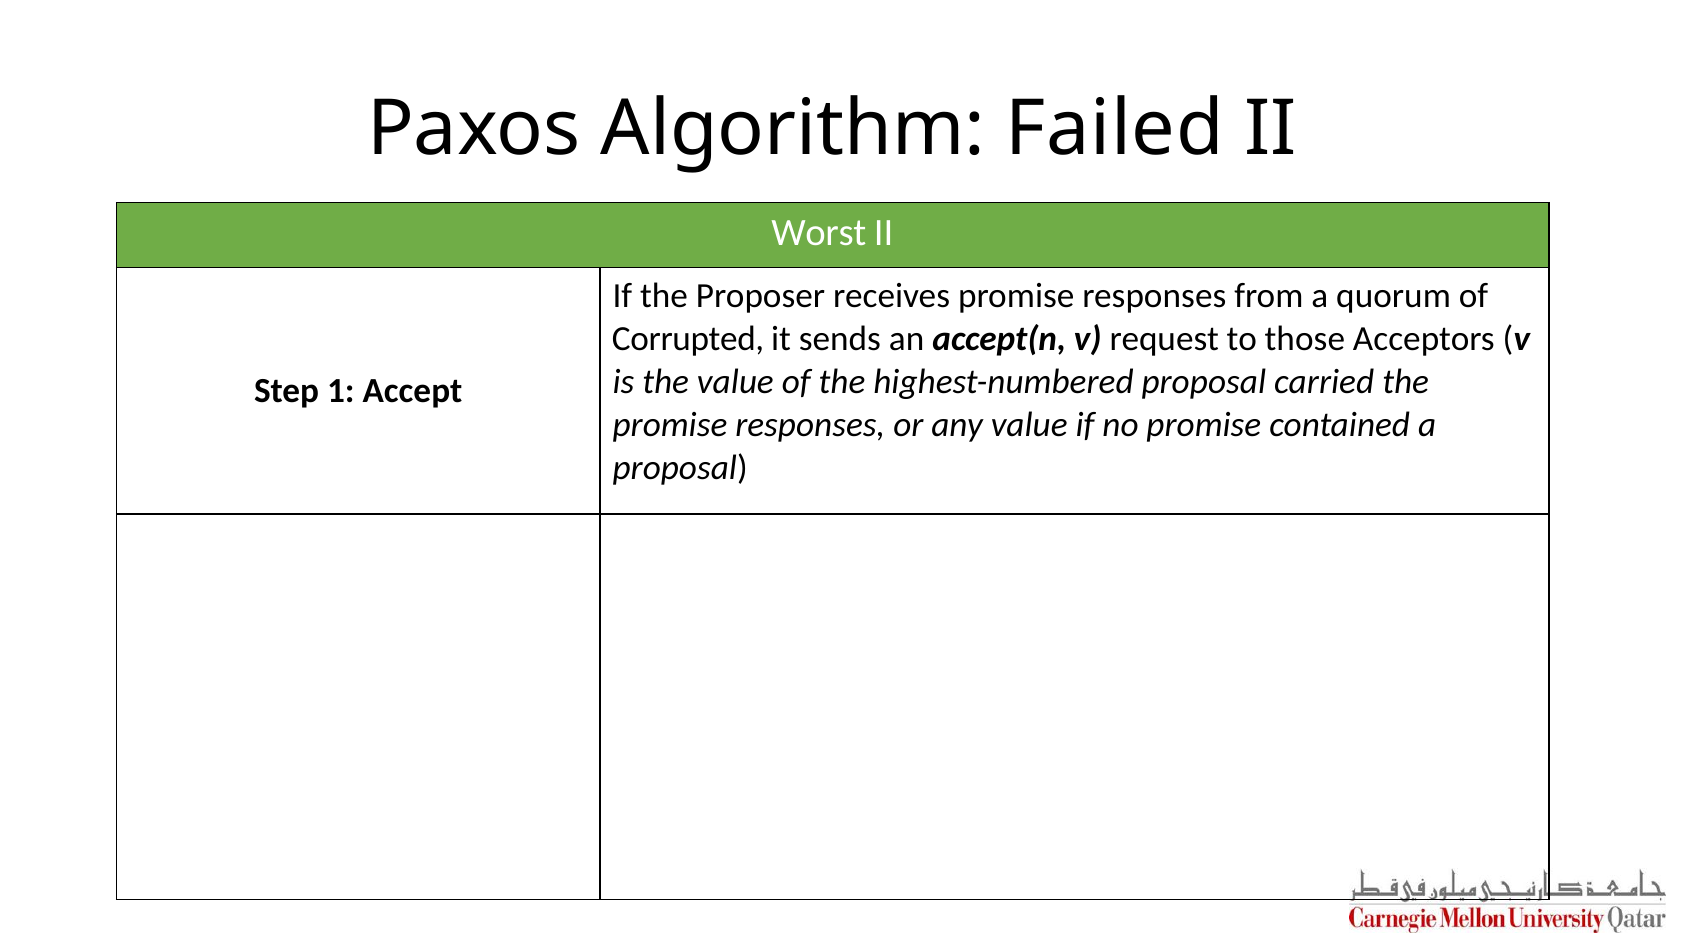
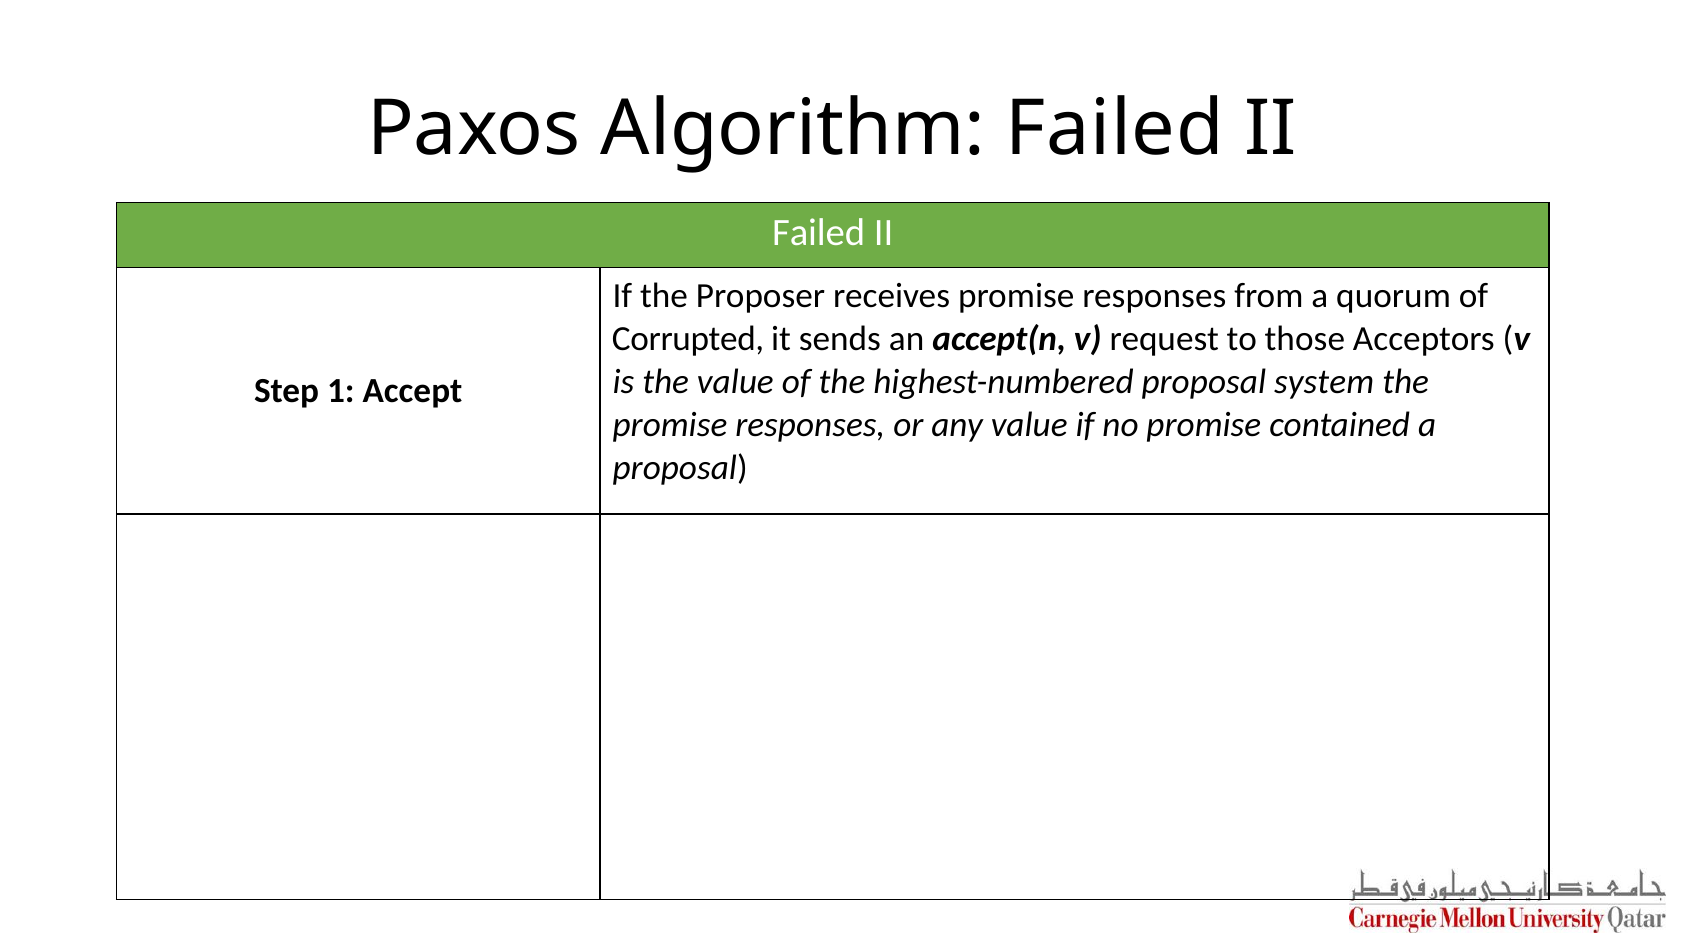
Worst: Worst -> Failed (819, 233)
carried: carried -> system (1324, 382)
